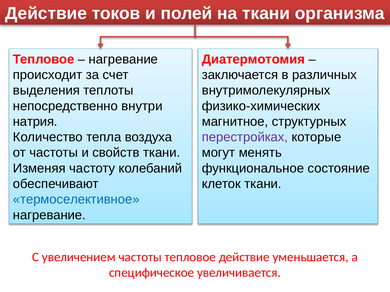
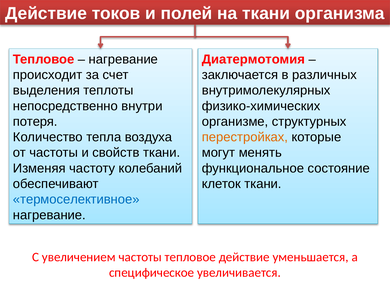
натрия: натрия -> потеря (35, 122)
магнитное: магнитное -> организме (235, 122)
перестройках colour: purple -> orange (245, 137)
